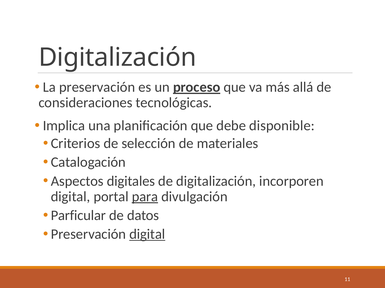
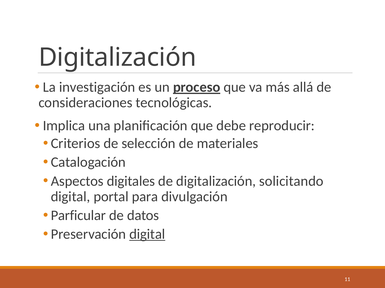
La preservación: preservación -> investigación (97, 87)
disponible: disponible -> reproducir (282, 126)
incorporen: incorporen -> solicitando (291, 181)
para underline: present -> none (145, 197)
